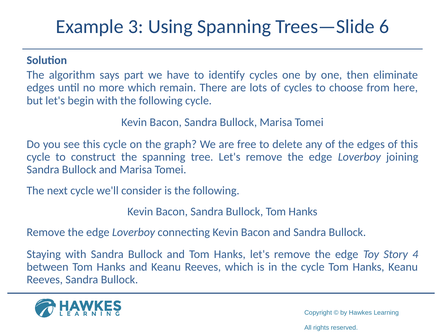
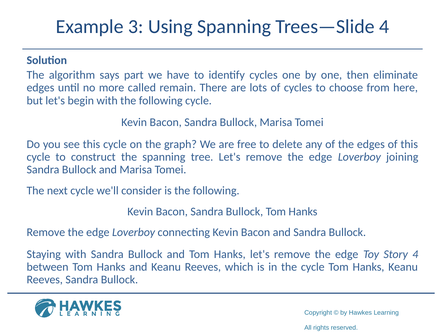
Trees—Slide 6: 6 -> 4 (384, 27)
more which: which -> called (142, 88)
